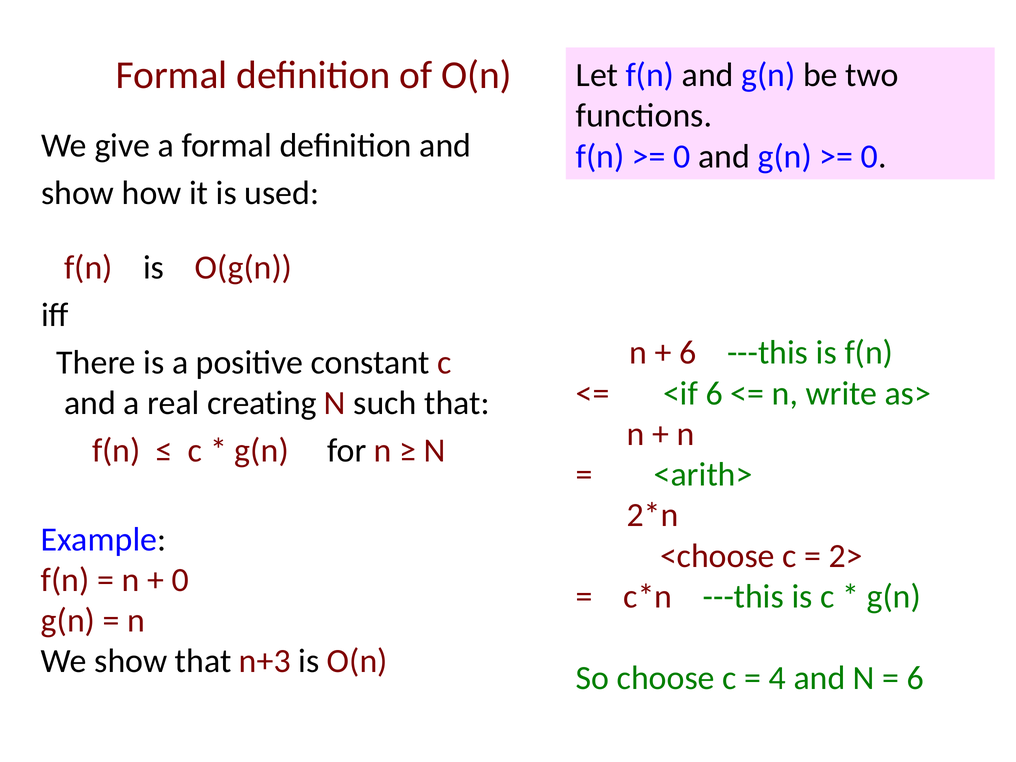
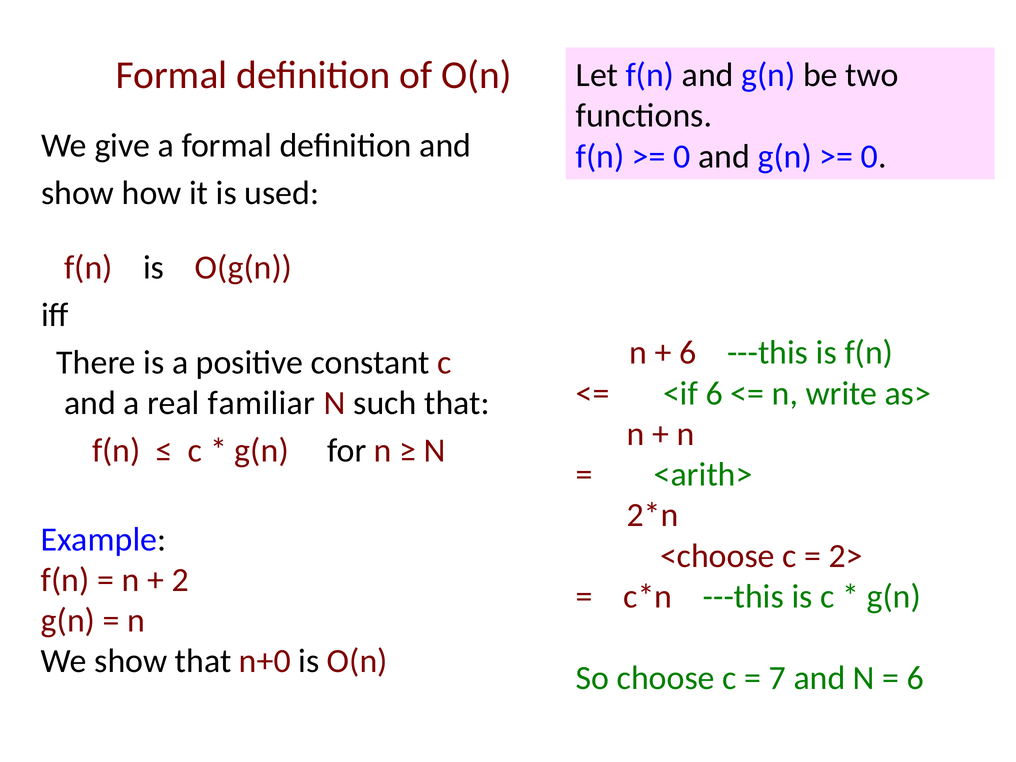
creating: creating -> familiar (262, 403)
0: 0 -> 2 (180, 580)
n+3: n+3 -> n+0 (265, 661)
4: 4 -> 7 (777, 678)
